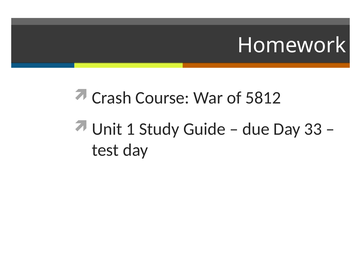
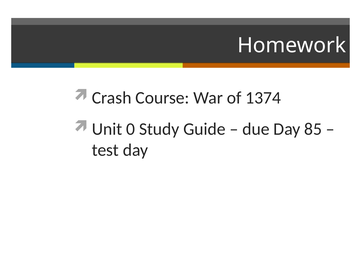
5812: 5812 -> 1374 (263, 98)
1: 1 -> 0 (131, 129)
33: 33 -> 85 (313, 129)
